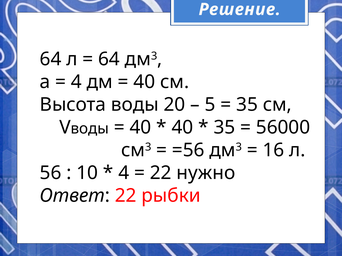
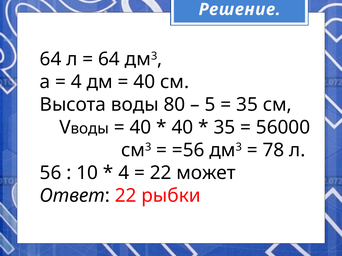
20: 20 -> 80 (174, 105)
16: 16 -> 78 (273, 150)
нужно: нужно -> может (206, 173)
